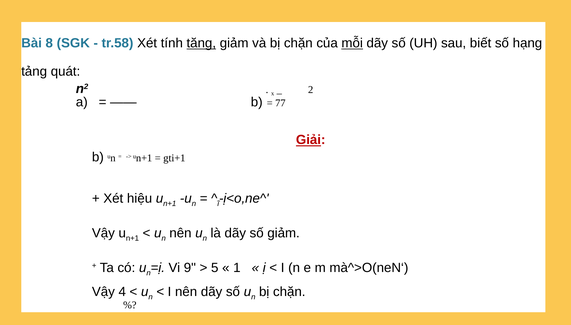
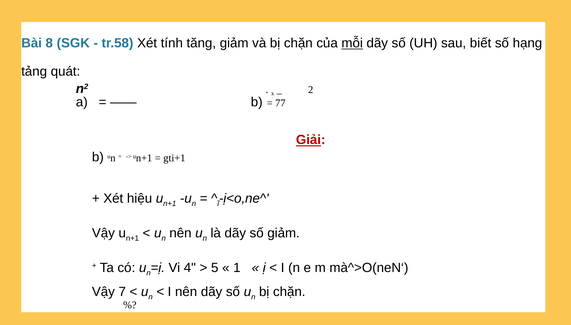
tăng underline: present -> none (201, 43)
9: 9 -> 4 (190, 267)
4: 4 -> 7 (122, 291)
